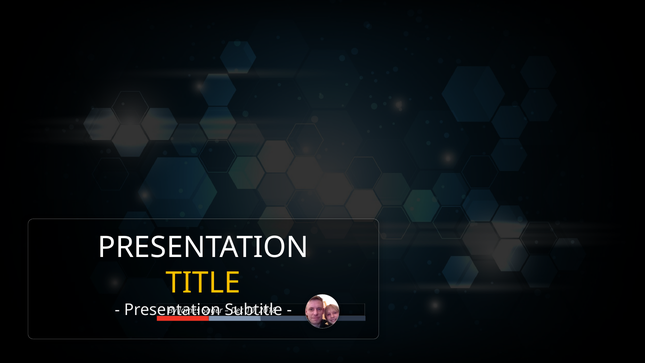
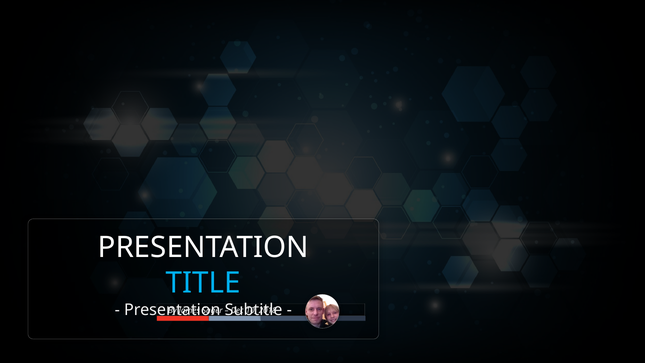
TITLE colour: yellow -> light blue (203, 283)
